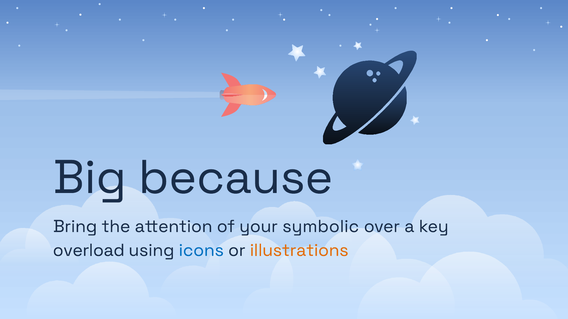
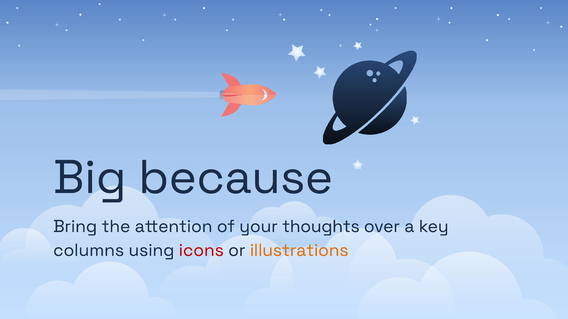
symbolic: symbolic -> thoughts (321, 227)
overload: overload -> columns (89, 251)
icons colour: blue -> red (201, 251)
